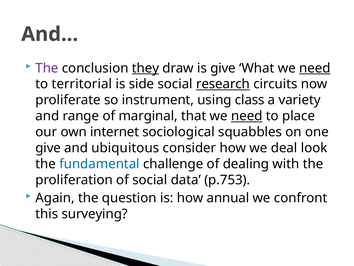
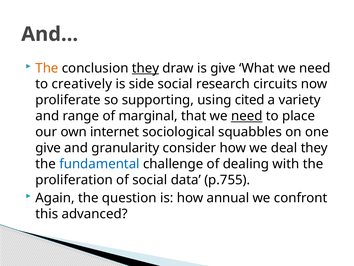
The colour: purple -> orange (47, 68)
need underline: present -> none (315, 68)
territorial: territorial -> creatively (82, 84)
research underline: present -> none (223, 84)
instrument: instrument -> supporting (158, 100)
class: class -> cited (250, 100)
ubiquitous: ubiquitous -> granularity (125, 148)
deal look: look -> they (314, 148)
p.753: p.753 -> p.755 (227, 180)
surveying: surveying -> advanced (95, 213)
